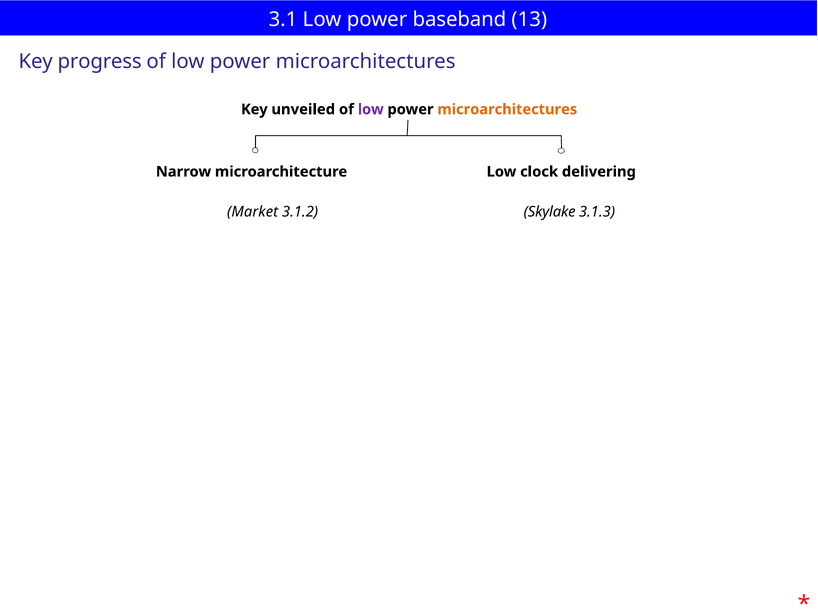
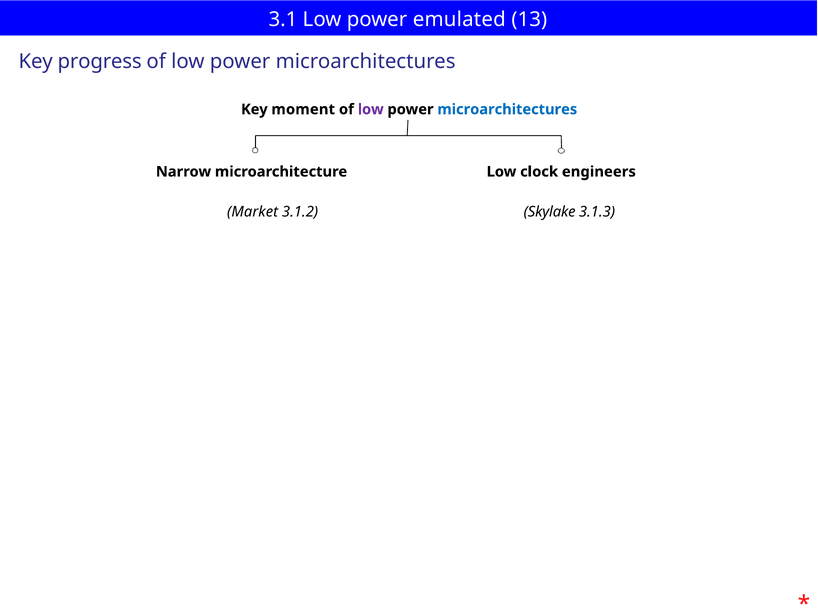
baseband: baseband -> emulated (459, 19)
unveiled: unveiled -> moment (303, 109)
microarchitectures colour: orange -> blue (507, 109)
delivering: delivering -> engineers (599, 172)
